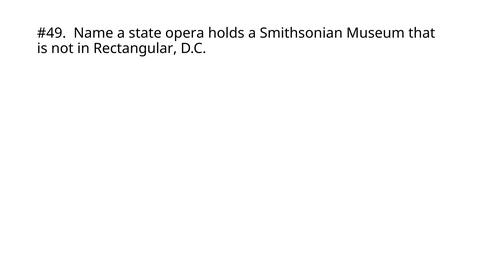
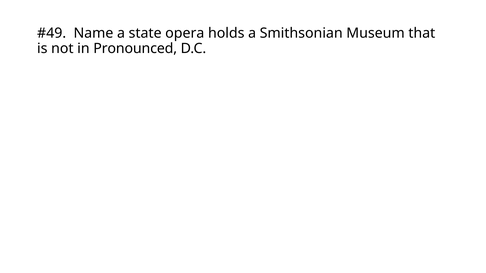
Rectangular: Rectangular -> Pronounced (135, 49)
